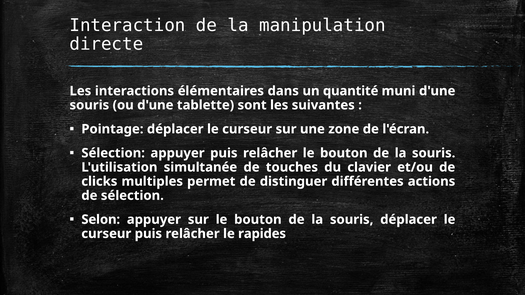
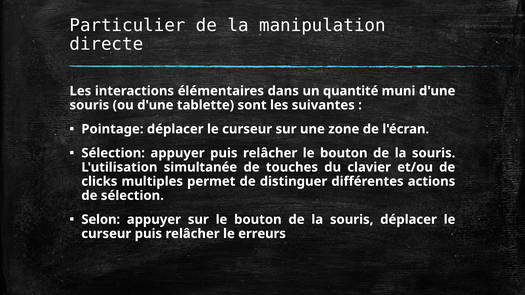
Interaction: Interaction -> Particulier (127, 25)
rapides: rapides -> erreurs (262, 234)
